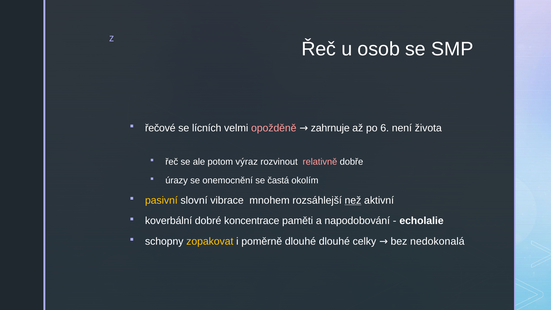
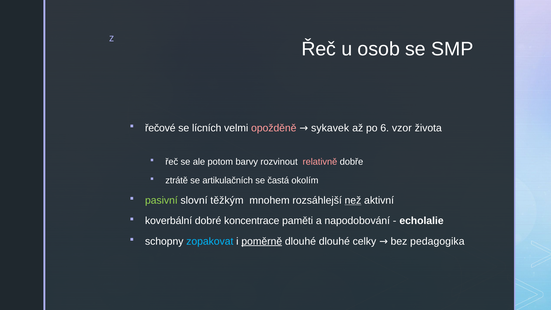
zahrnuje: zahrnuje -> sykavek (330, 128)
není: není -> vzor (402, 128)
výraz: výraz -> barvy (247, 162)
úrazy: úrazy -> ztrátě (177, 181)
onemocnění: onemocnění -> artikulačních (228, 181)
pasivní colour: yellow -> light green (161, 200)
vibrace: vibrace -> těžkým (227, 200)
zopakovat colour: yellow -> light blue (210, 241)
poměrně underline: none -> present (262, 241)
nedokonalá: nedokonalá -> pedagogika (437, 241)
